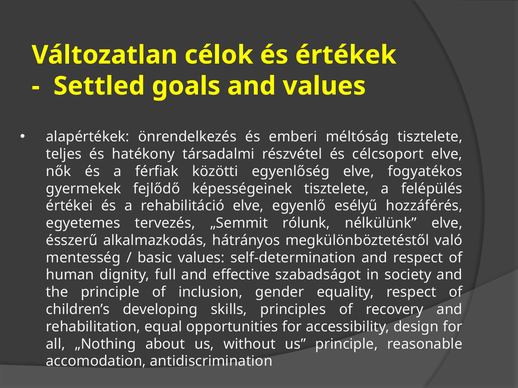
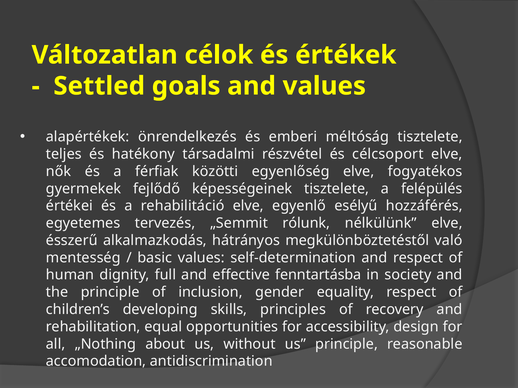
szabadságot: szabadságot -> fenntartásba (318, 275)
